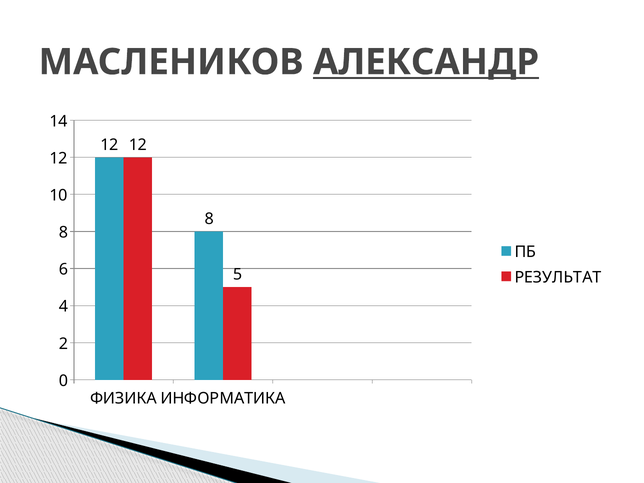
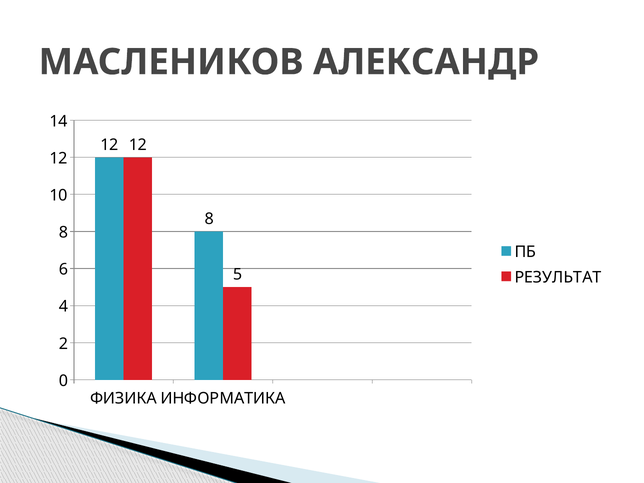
АЛЕКСАНДР underline: present -> none (426, 62)
